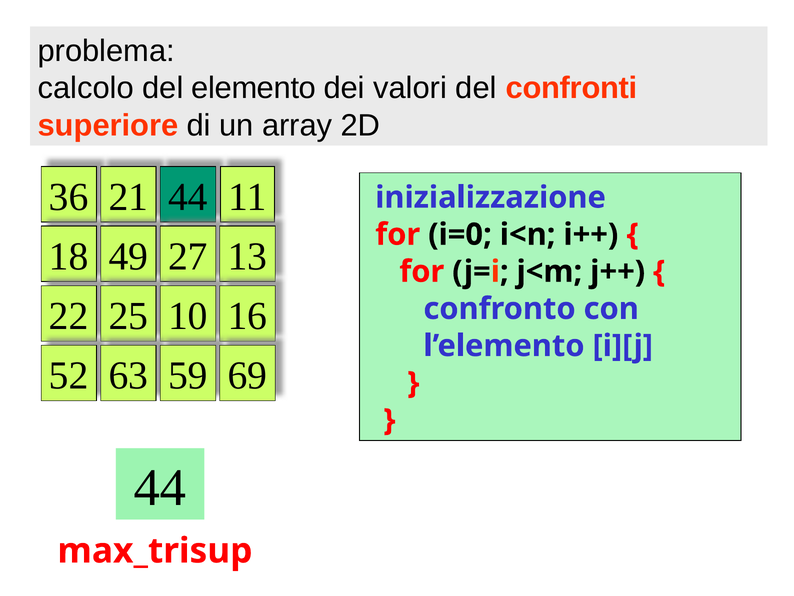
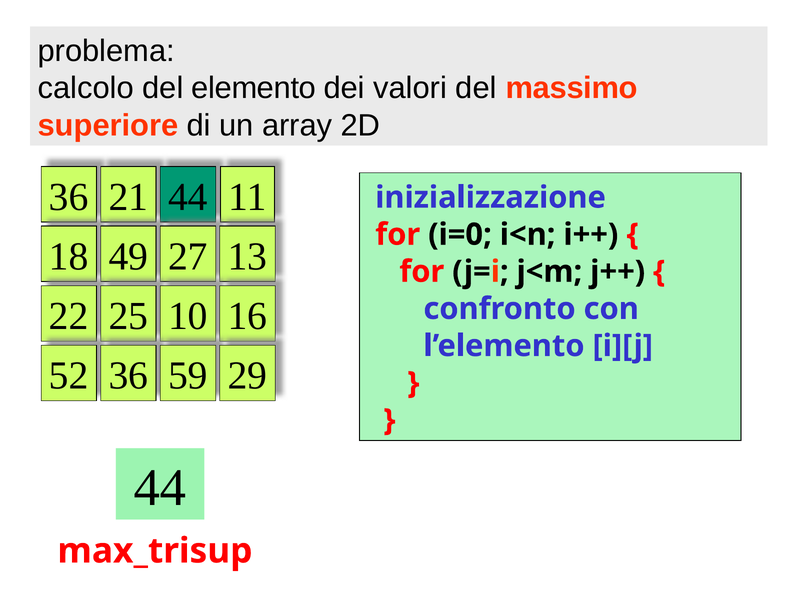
confronti: confronti -> massimo (572, 88)
52 63: 63 -> 36 (128, 376)
69: 69 -> 29 (247, 376)
